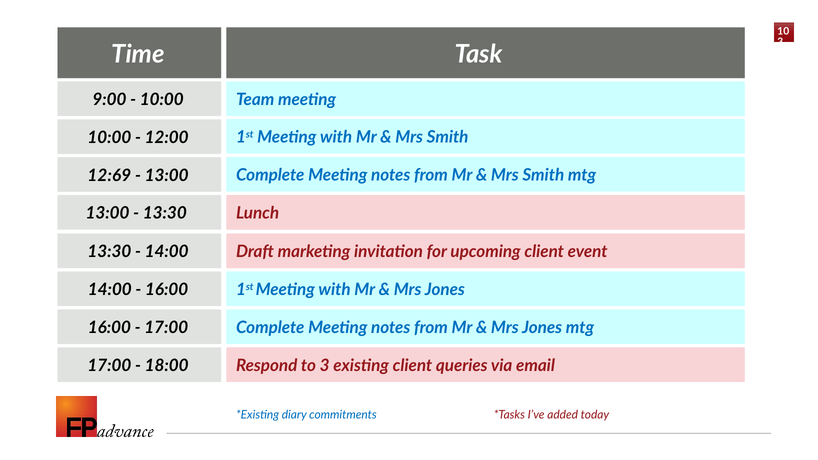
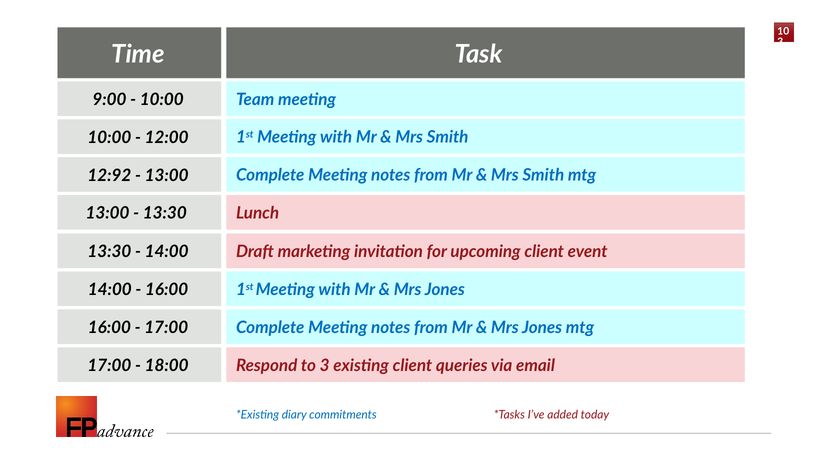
12:69: 12:69 -> 12:92 (109, 175)
